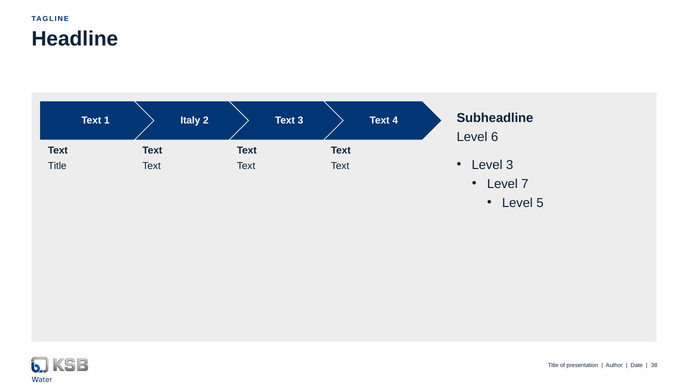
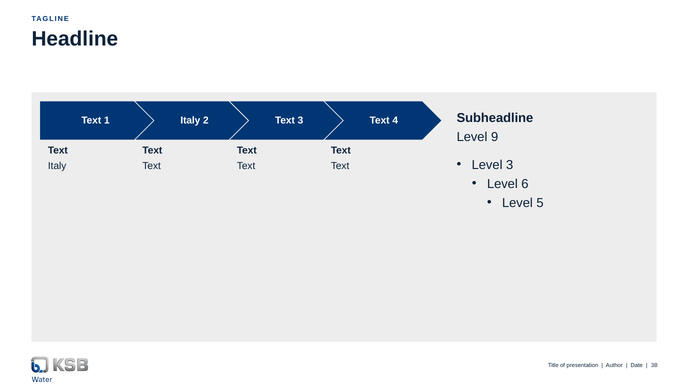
6: 6 -> 9 (495, 137)
Title: Title -> Italy (57, 166)
7: 7 -> 6 (525, 184)
